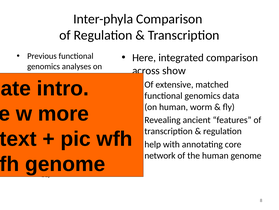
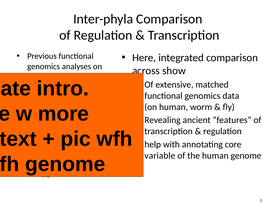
network: network -> variable (160, 155)
